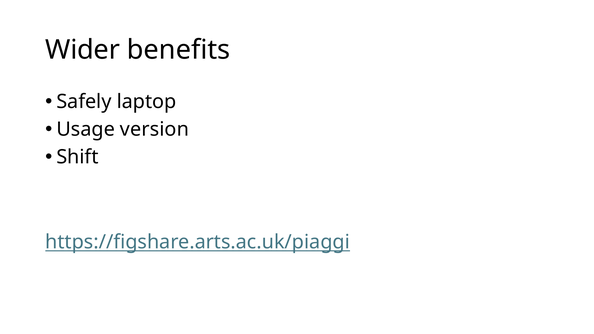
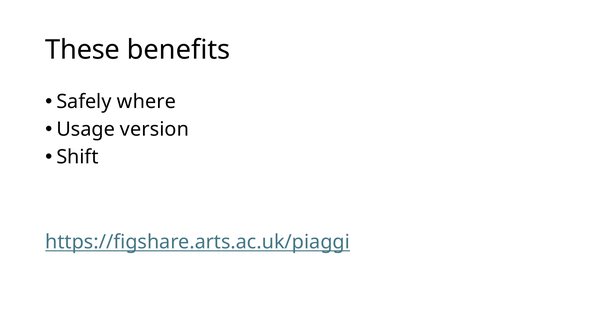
Wider: Wider -> These (83, 50)
laptop: laptop -> where (146, 102)
